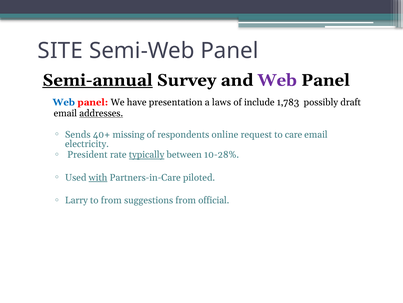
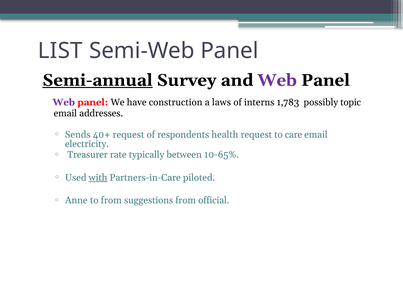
SITE: SITE -> LIST (60, 51)
Web colour: blue -> purple (64, 102)
presentation: presentation -> construction (176, 102)
include: include -> interns (259, 102)
draft: draft -> topic (351, 102)
addresses underline: present -> none (101, 113)
40+ missing: missing -> request (128, 134)
online: online -> health (225, 134)
President: President -> Treasurer (88, 154)
typically underline: present -> none (147, 154)
10-28%: 10-28% -> 10-65% (221, 154)
Larry: Larry -> Anne (76, 200)
